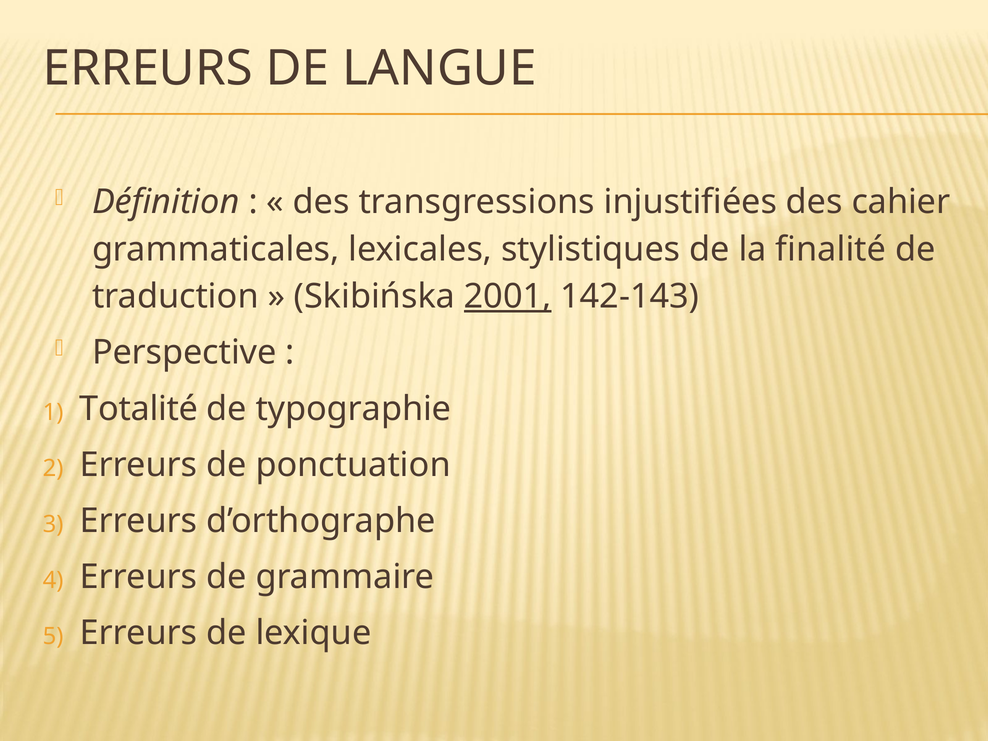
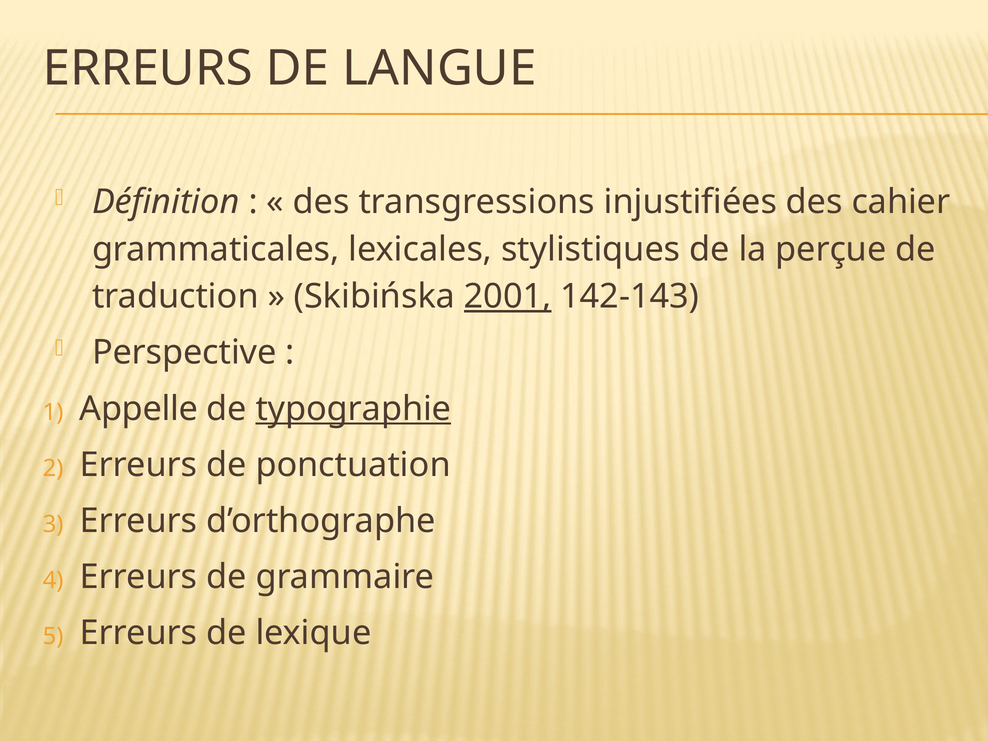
finalité: finalité -> perçue (831, 249)
Totalité: Totalité -> Appelle (139, 409)
typographie underline: none -> present (353, 409)
